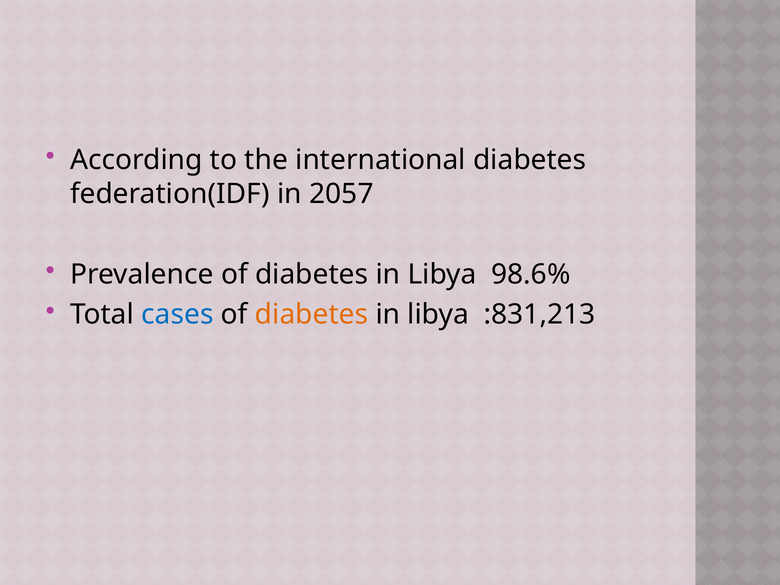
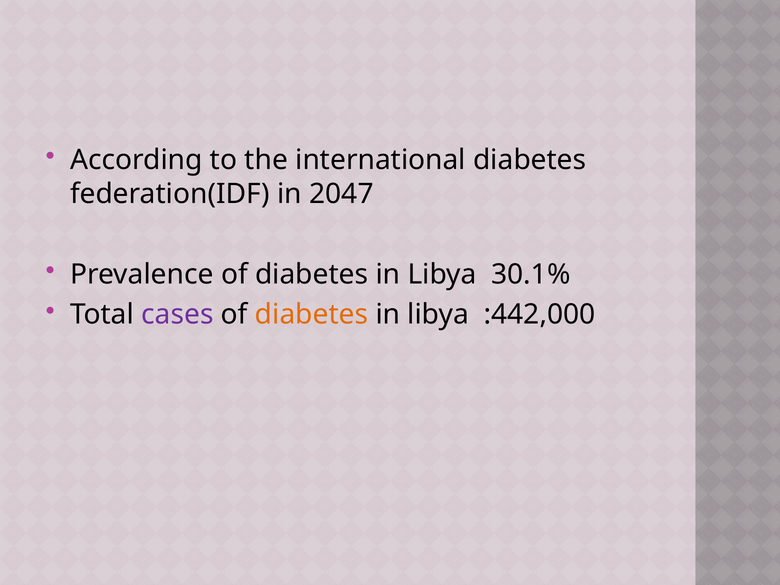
2057: 2057 -> 2047 (341, 194)
98.6%: 98.6% -> 30.1% (531, 274)
cases colour: blue -> purple (177, 315)
:831,213: :831,213 -> :442,000 (540, 315)
